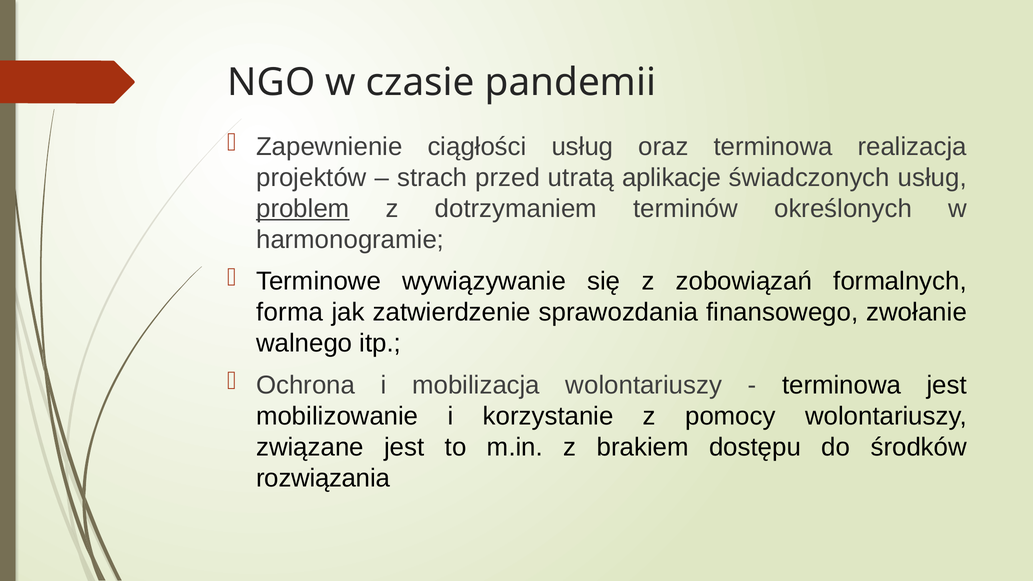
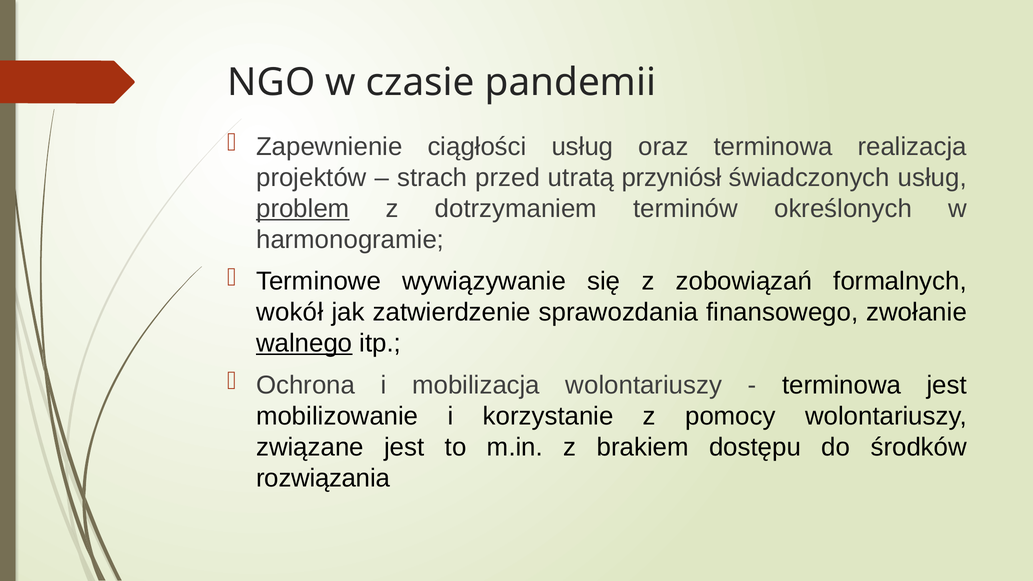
aplikacje: aplikacje -> przyniósł (672, 178)
forma: forma -> wokół (290, 312)
walnego underline: none -> present (304, 343)
